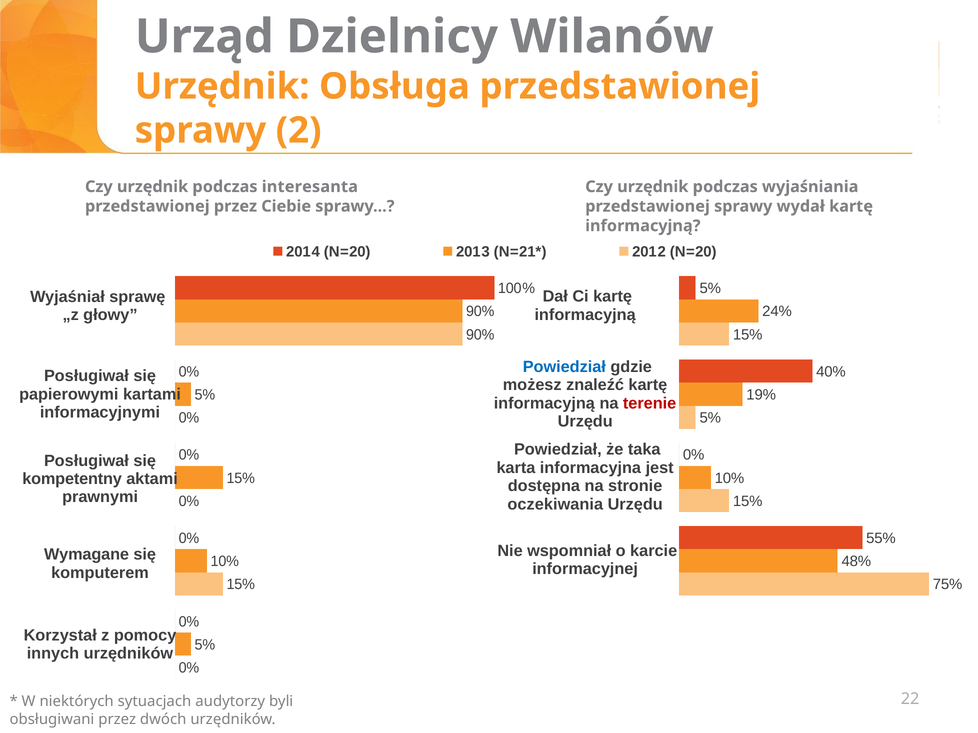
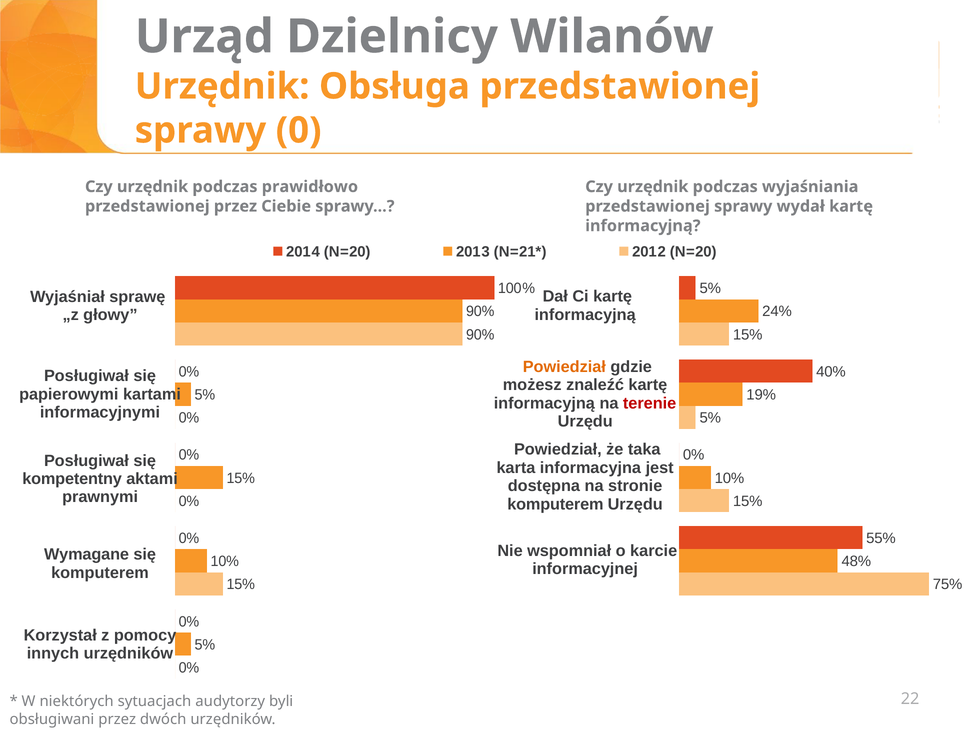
2: 2 -> 0 (299, 131)
interesanta: interesanta -> prawidłowo (310, 187)
Powiedział colour: blue -> orange (564, 367)
oczekiwania: oczekiwania -> komputerem (555, 505)
